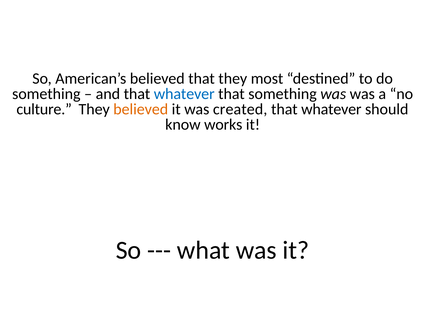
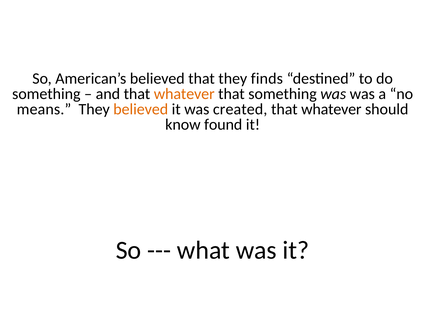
most: most -> finds (267, 79)
whatever colour: blue -> orange (184, 94)
culture: culture -> means (44, 109)
works: works -> found (223, 125)
